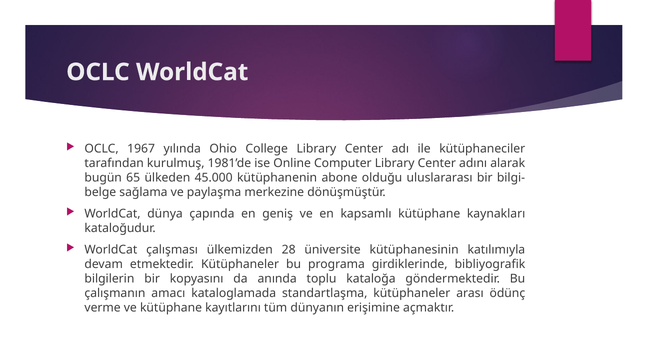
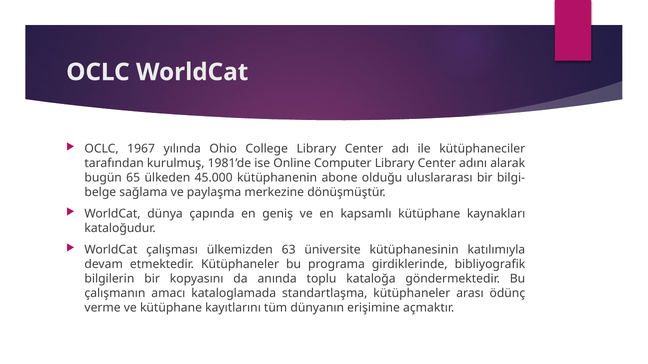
28: 28 -> 63 (289, 250)
